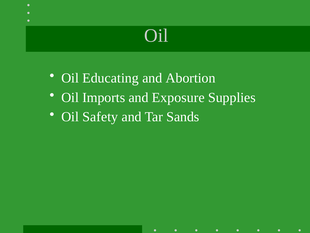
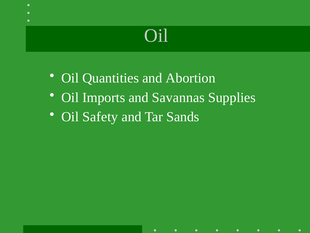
Educating: Educating -> Quantities (111, 78)
Exposure: Exposure -> Savannas (178, 97)
